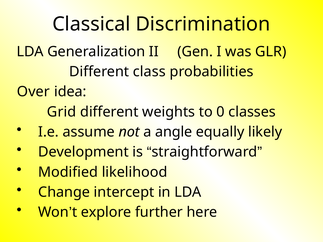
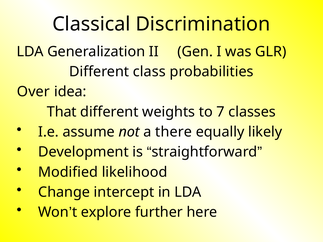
Grid: Grid -> That (62, 112)
0: 0 -> 7 (221, 112)
angle: angle -> there (174, 132)
